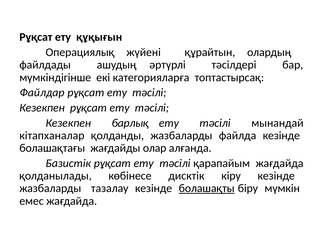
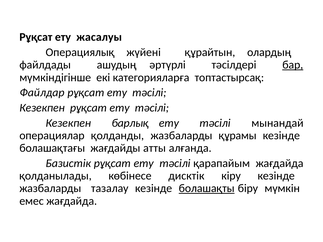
құқығын: құқығын -> жасалуы (99, 37)
бар underline: none -> present (293, 65)
кітапханалар: кітапханалар -> операциялар (52, 136)
файлда: файлда -> құрамы (238, 136)
олар: олар -> атты (155, 148)
